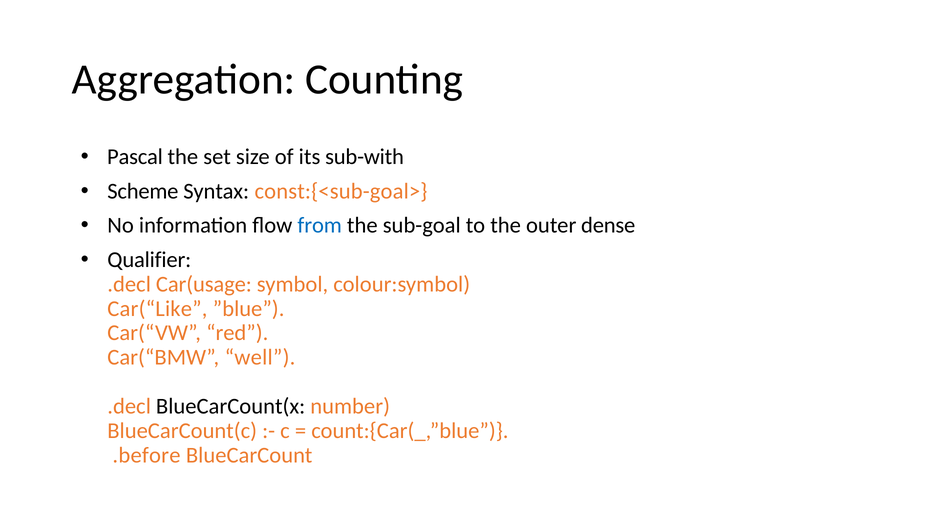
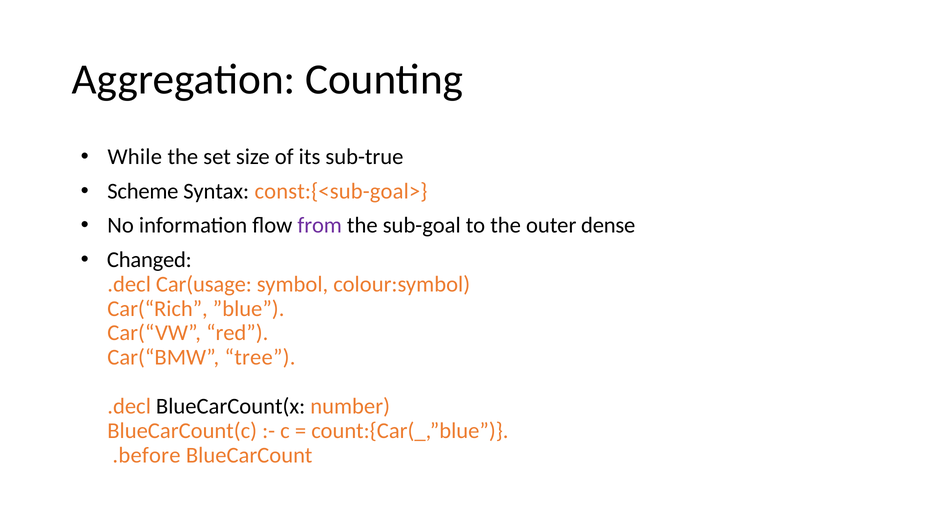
Pascal: Pascal -> While (135, 157)
sub-with: sub-with -> sub-true (364, 157)
from colour: blue -> purple (320, 225)
Qualifier: Qualifier -> Changed (149, 260)
Car(“Like: Car(“Like -> Car(“Rich (158, 309)
well: well -> tree (260, 357)
